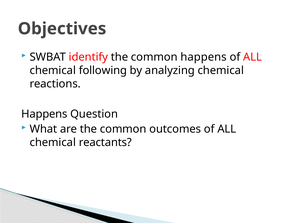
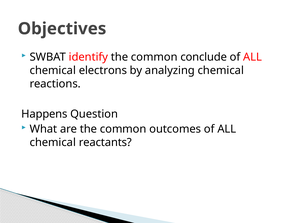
common happens: happens -> conclude (204, 57)
following: following -> electrons (103, 70)
